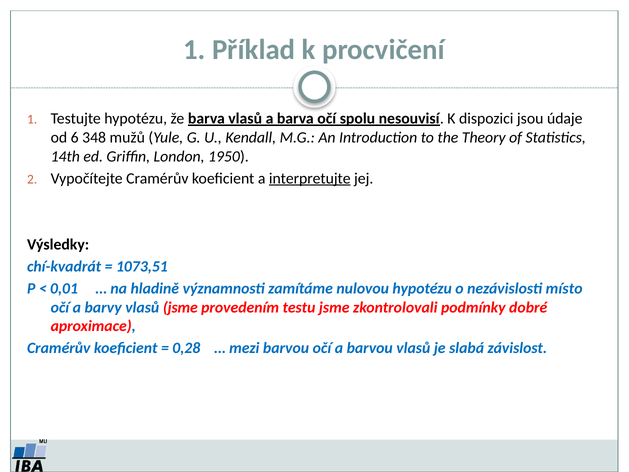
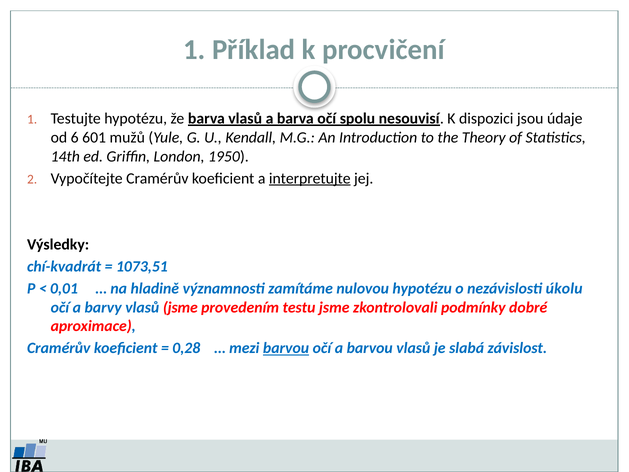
348: 348 -> 601 (94, 137)
místo: místo -> úkolu (564, 288)
barvou underline: none -> present (286, 348)
